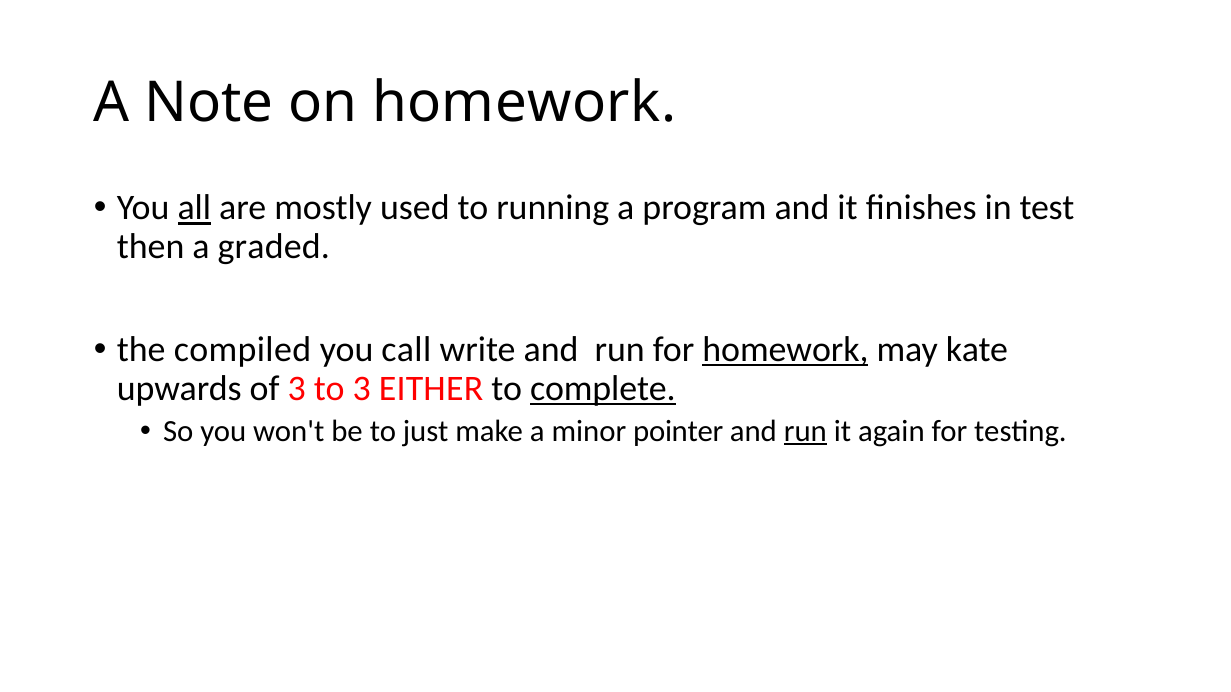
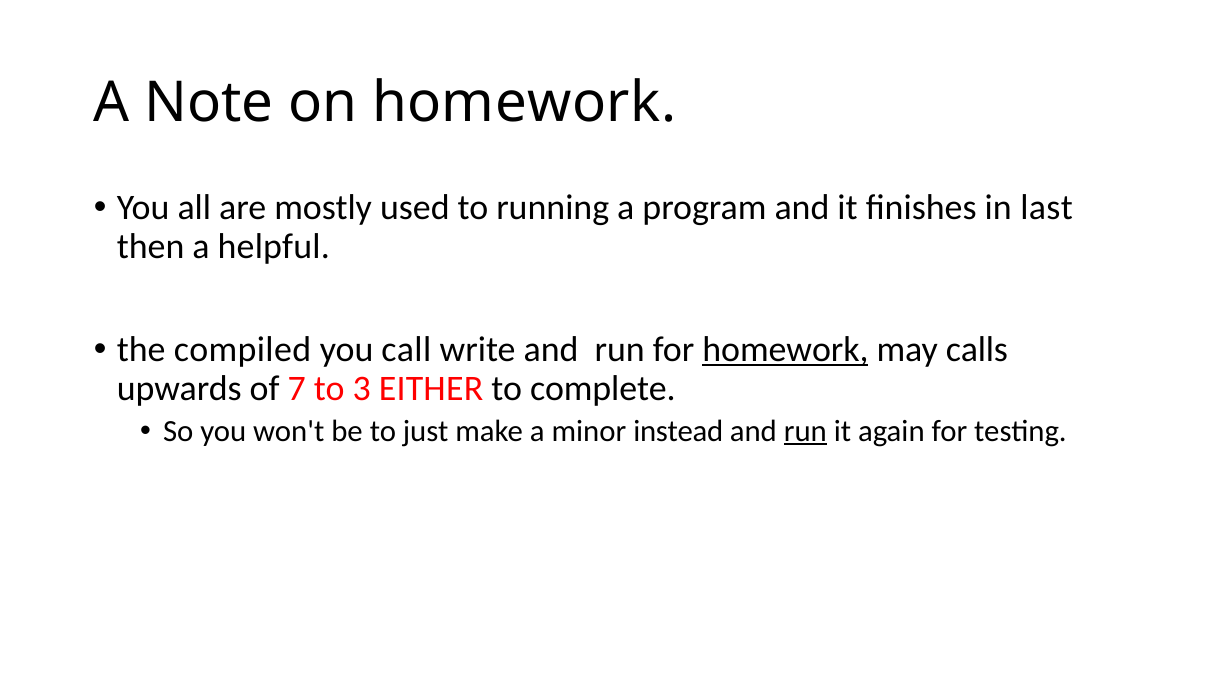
all underline: present -> none (194, 208)
test: test -> last (1047, 208)
graded: graded -> helpful (274, 247)
kate: kate -> calls (977, 350)
of 3: 3 -> 7 (297, 389)
complete underline: present -> none (603, 389)
pointer: pointer -> instead (678, 431)
